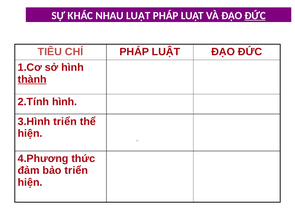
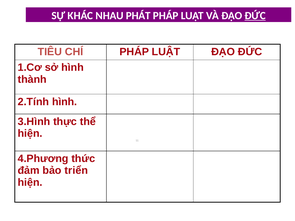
NHAU LUẬT: LUẬT -> PHÁT (138, 16)
thành underline: present -> none (32, 79)
3.Hình triển: triển -> thực (65, 122)
